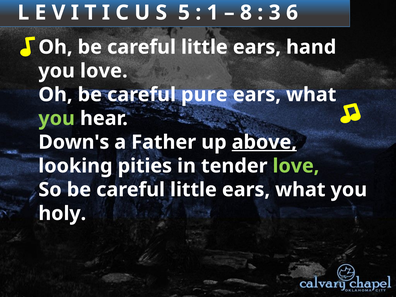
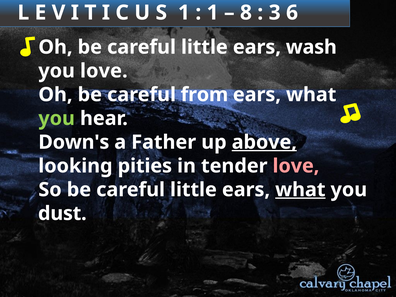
S 5: 5 -> 1 (184, 13)
hand: hand -> wash (311, 47)
pure: pure -> from (204, 95)
love colour: light green -> pink (296, 166)
what underline: none -> present (300, 190)
holy: holy -> dust (62, 213)
